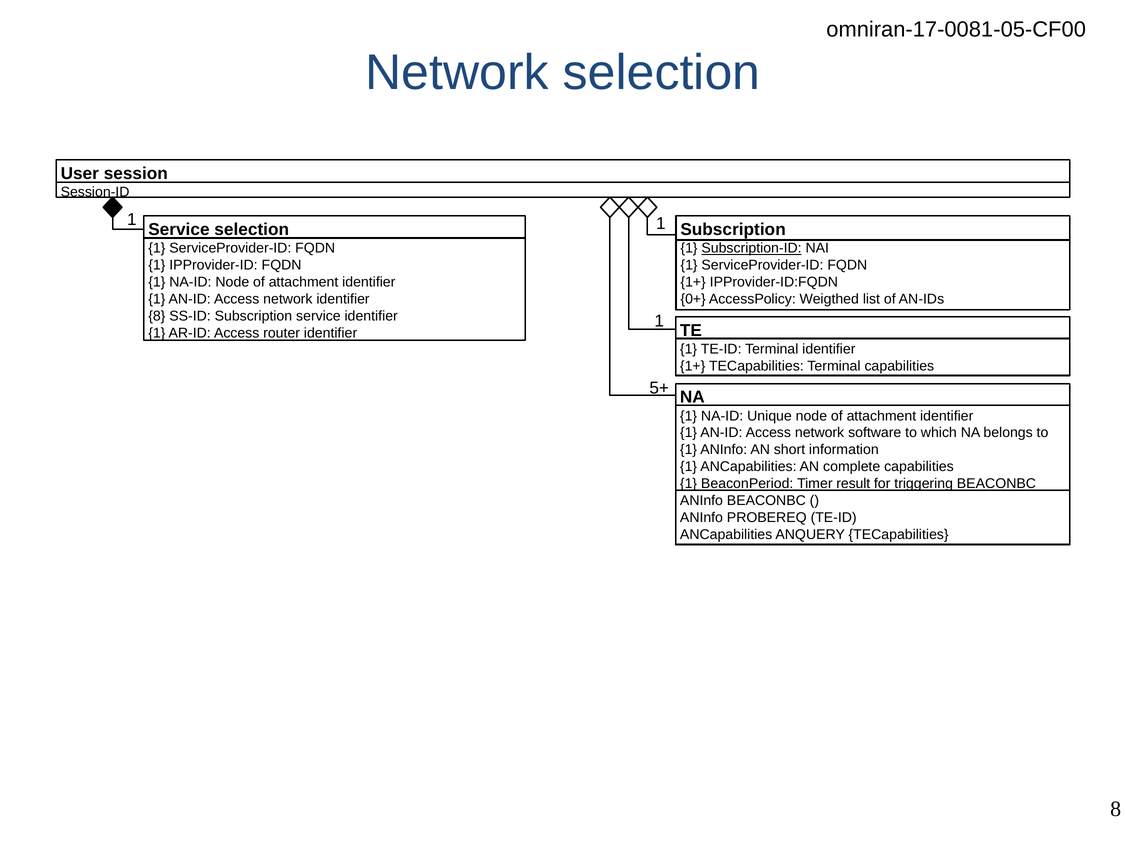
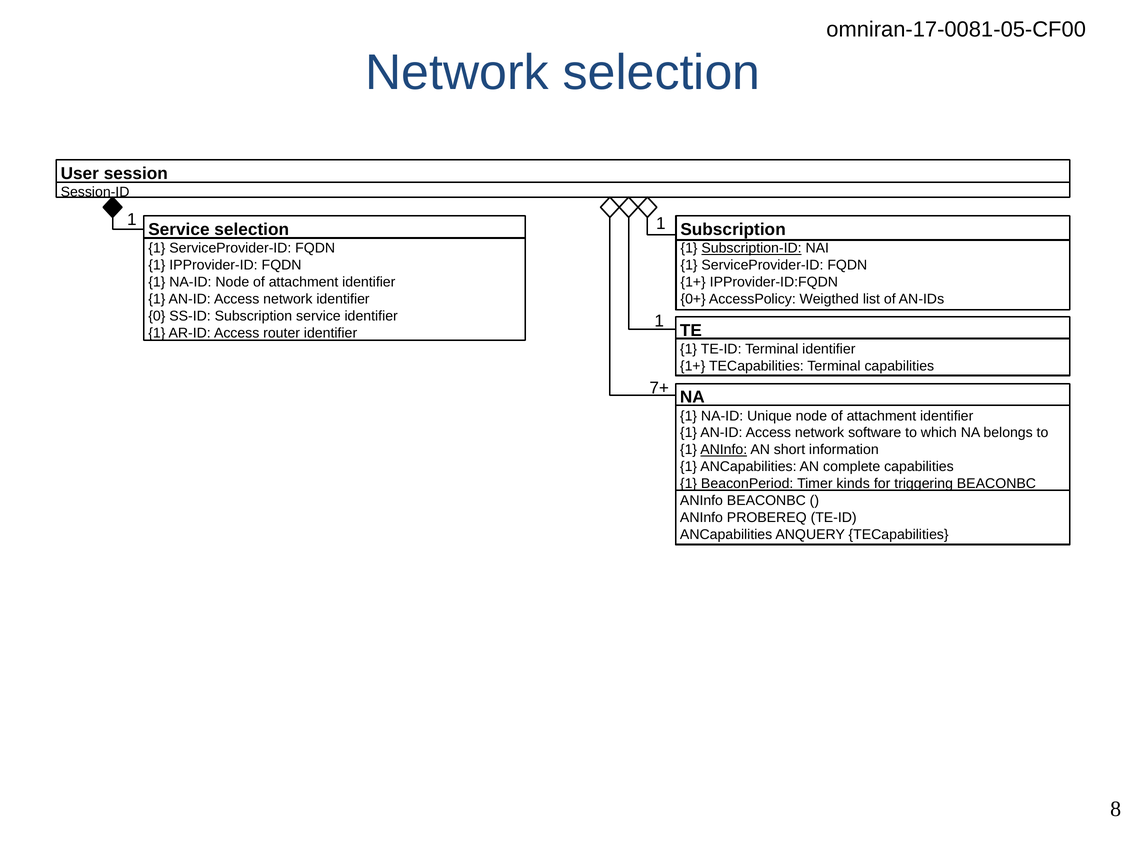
8: 8 -> 0 (157, 316)
5+: 5+ -> 7+ (659, 388)
ANInfo underline: none -> present (724, 450)
result: result -> kinds (853, 483)
